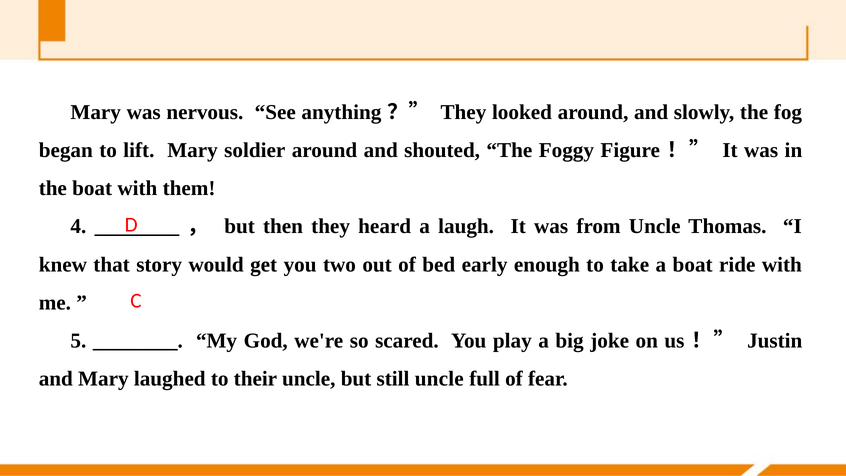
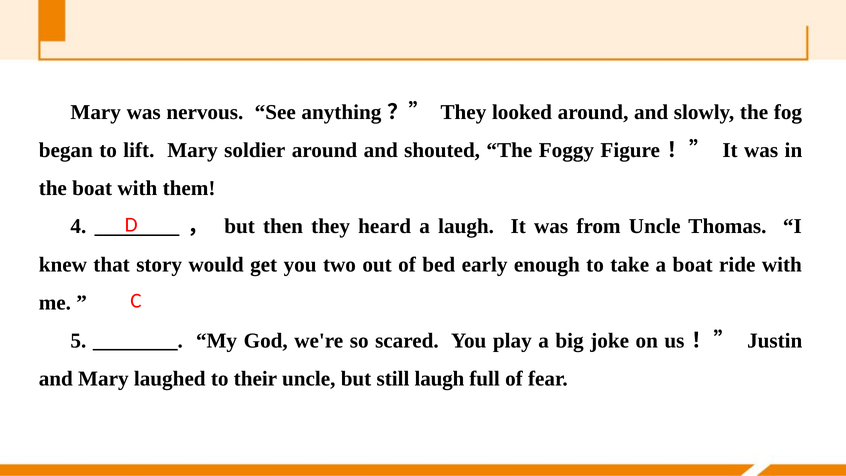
still uncle: uncle -> laugh (439, 379)
